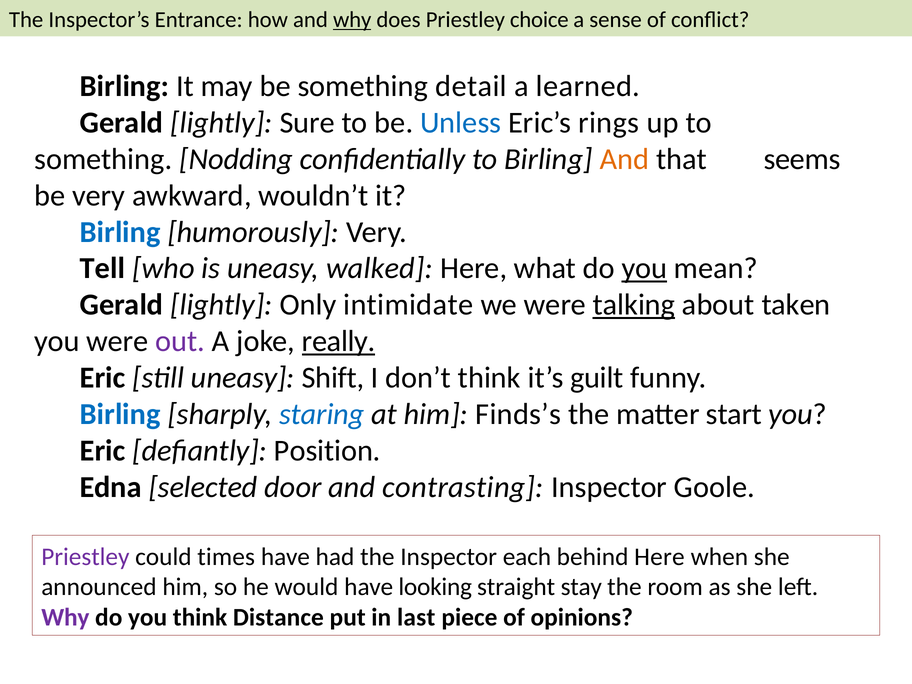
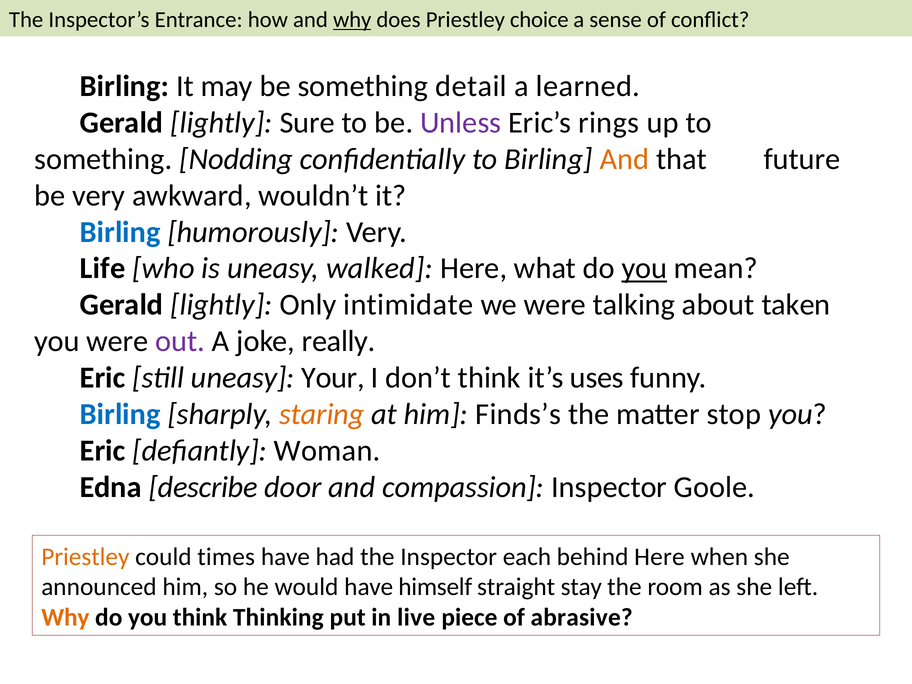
Unless colour: blue -> purple (461, 123)
seems: seems -> future (802, 159)
Tell: Tell -> Life (103, 268)
talking underline: present -> none (634, 305)
really underline: present -> none (339, 341)
Shift: Shift -> Your (333, 378)
guilt: guilt -> uses (597, 378)
staring colour: blue -> orange (322, 414)
start: start -> stop (734, 414)
Position: Position -> Woman (327, 451)
selected: selected -> describe (203, 487)
contrasting: contrasting -> compassion (463, 487)
Priestley colour: purple -> orange (85, 557)
looking: looking -> himself (435, 587)
Why colour: purple -> orange (65, 617)
Distance: Distance -> Thinking (278, 617)
last: last -> live (416, 617)
opinions: opinions -> abrasive (582, 617)
